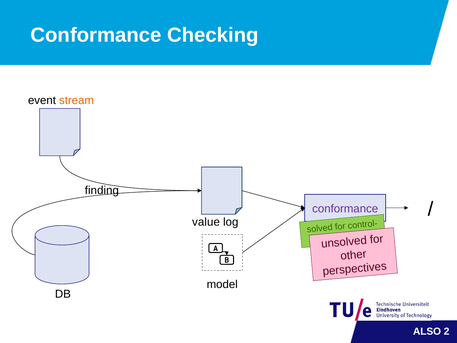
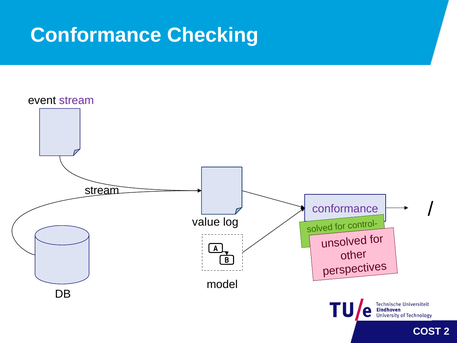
stream colour: orange -> purple (77, 100)
finding: finding -> stream (102, 190)
ALSO: ALSO -> COST (427, 331)
